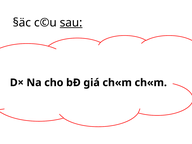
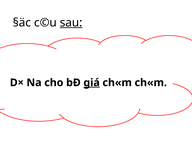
giá underline: none -> present (92, 83)
